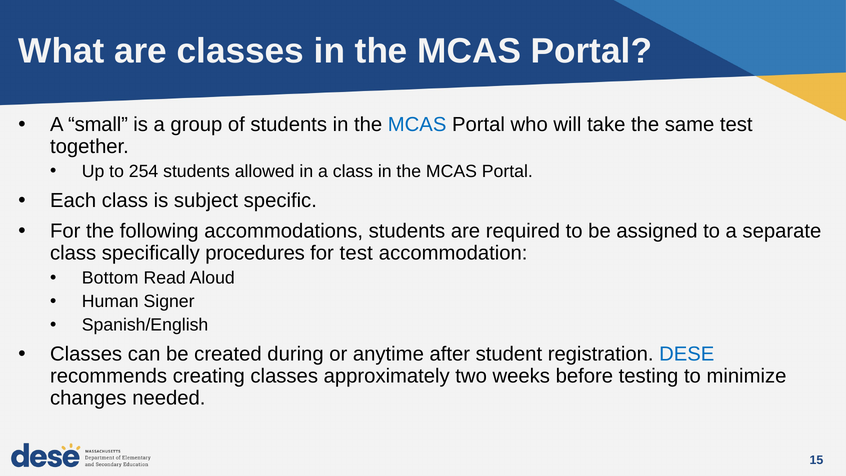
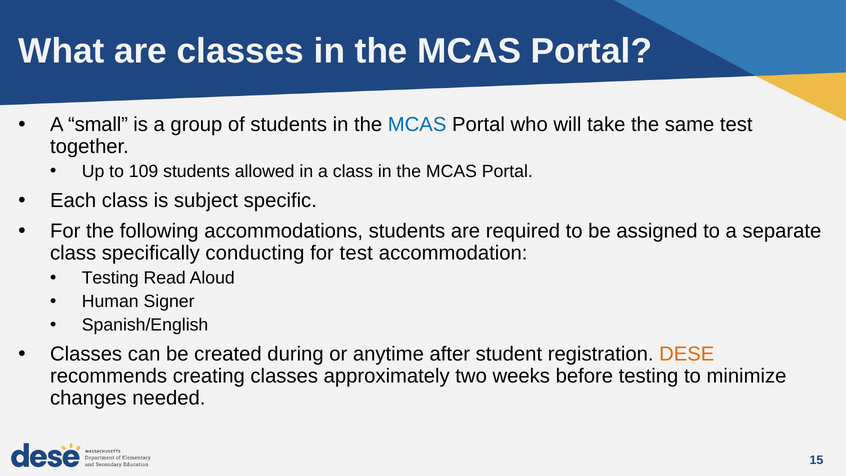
254: 254 -> 109 (144, 171)
procedures: procedures -> conducting (255, 253)
Bottom: Bottom -> Testing (110, 278)
DESE colour: blue -> orange (687, 354)
